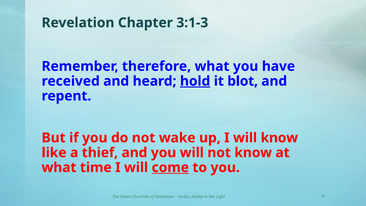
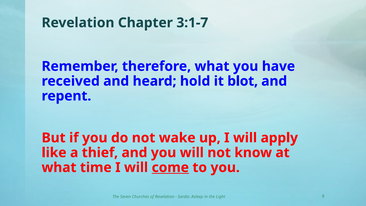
3:1-3: 3:1-3 -> 3:1-7 (192, 23)
hold underline: present -> none (195, 81)
will know: know -> apply (279, 138)
